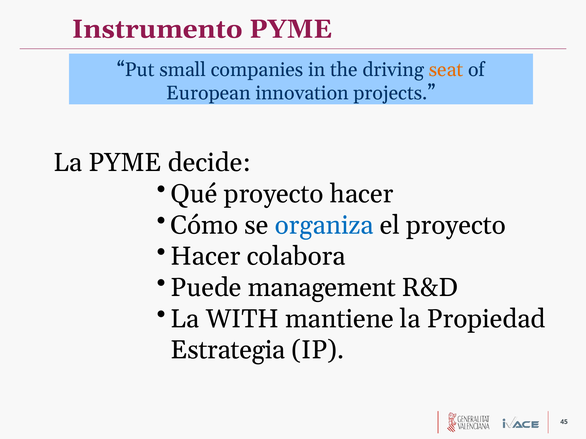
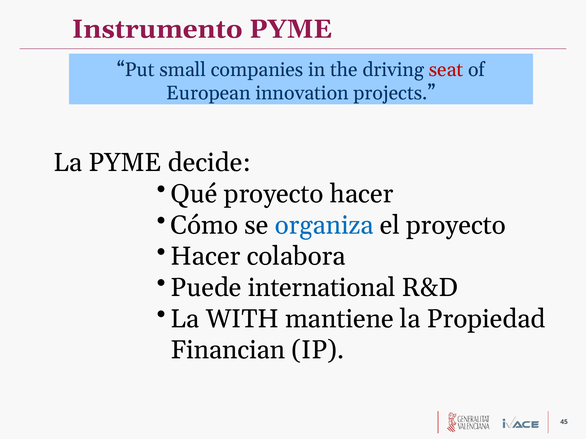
seat colour: orange -> red (446, 70)
management: management -> international (322, 288)
Estrategia: Estrategia -> Financian (228, 350)
